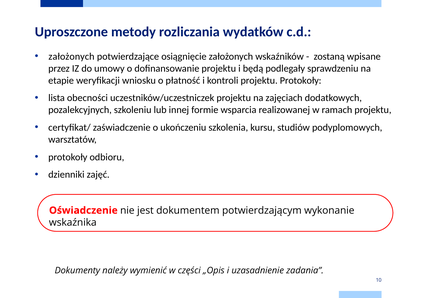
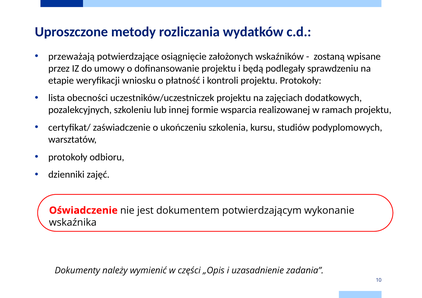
założonych: założonych -> przeważają (71, 56)
